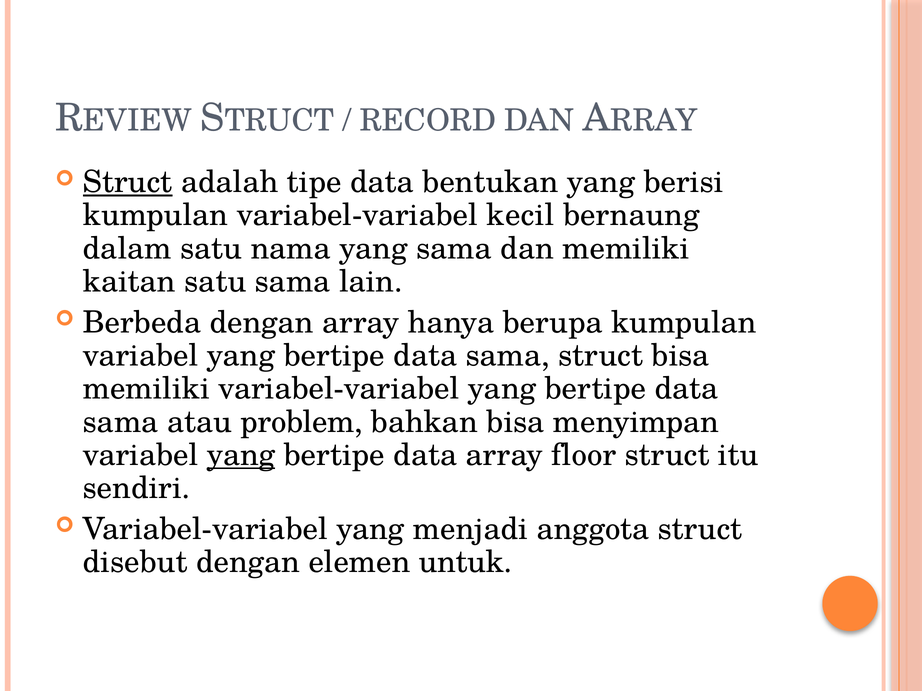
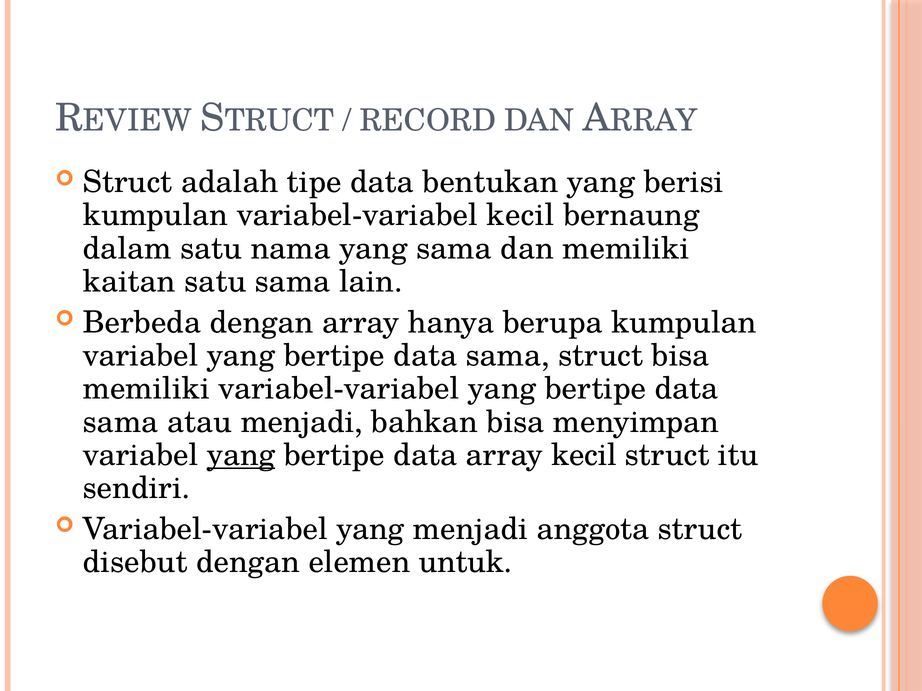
Struct underline: present -> none (128, 182)
atau problem: problem -> menjadi (302, 422)
array floor: floor -> kecil (584, 455)
